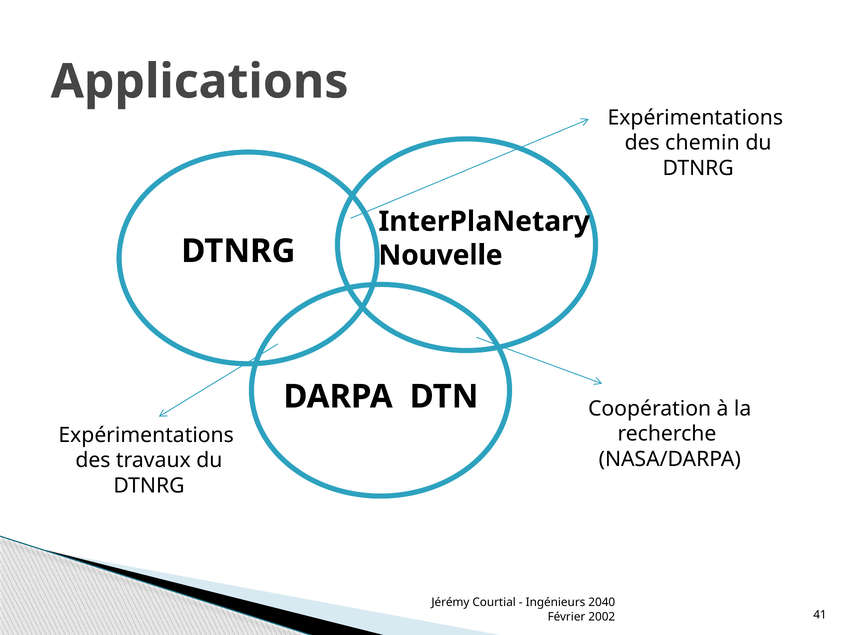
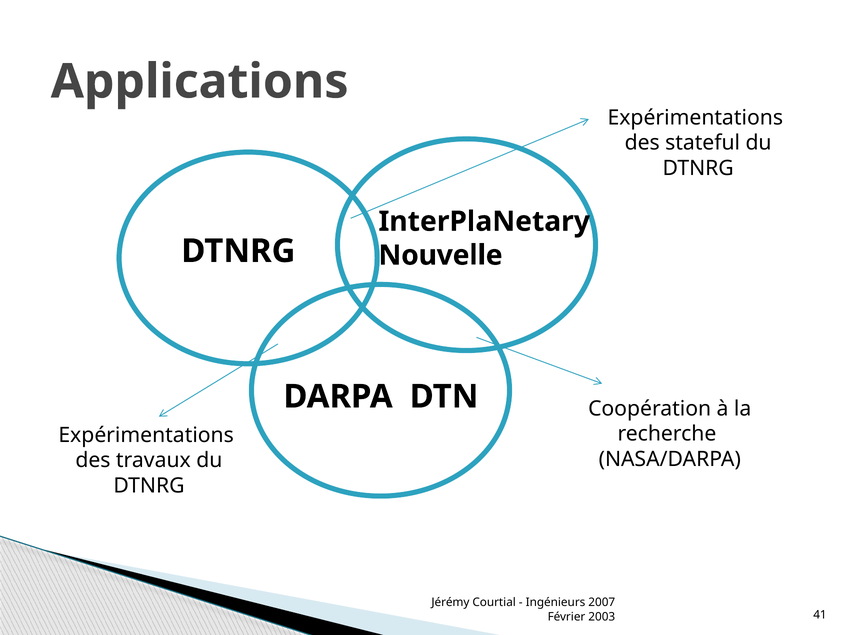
chemin: chemin -> stateful (703, 143)
2040: 2040 -> 2007 (602, 603)
2002: 2002 -> 2003 (602, 617)
